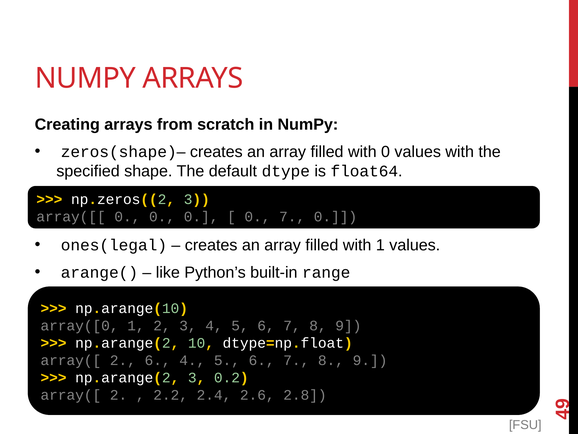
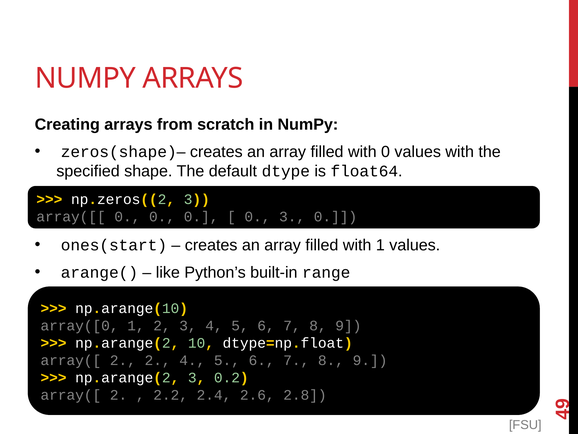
0 7: 7 -> 3 (292, 217)
ones(legal: ones(legal -> ones(start (114, 245)
2 6: 6 -> 2 (158, 360)
